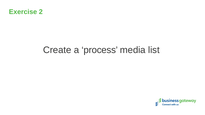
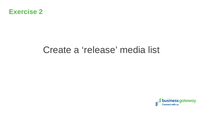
process: process -> release (100, 50)
